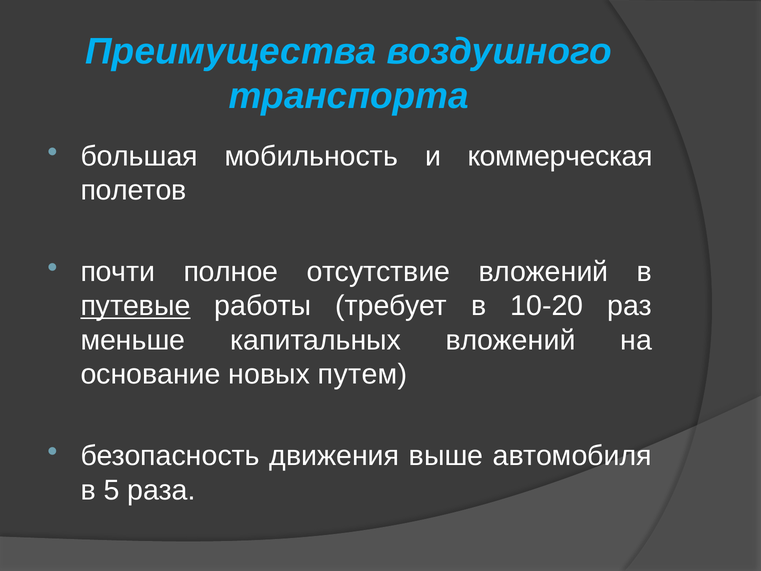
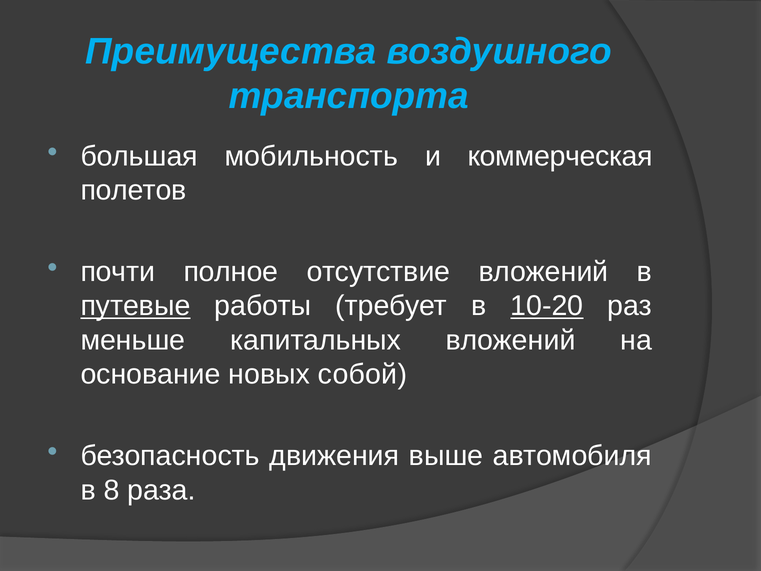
10-20 underline: none -> present (547, 306)
путем: путем -> собой (363, 374)
5: 5 -> 8 (112, 490)
